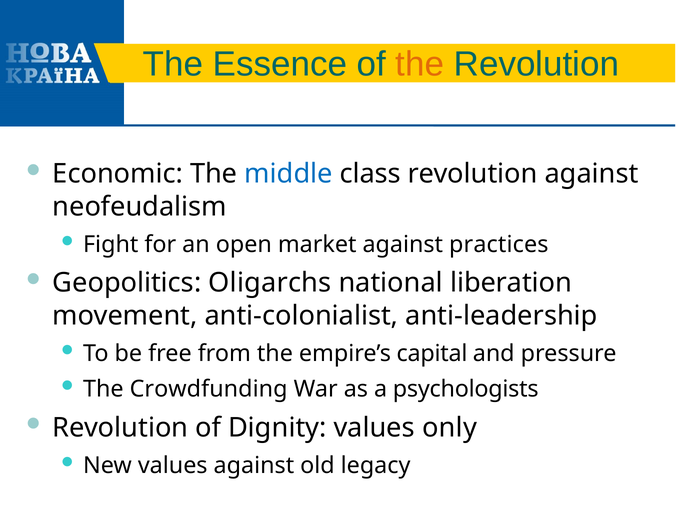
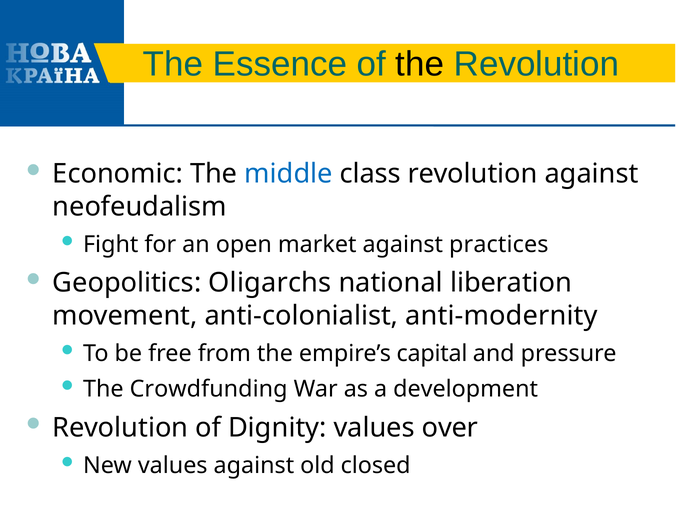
the colour: orange -> black (420, 64)
anti-leadership: anti-leadership -> anti-modernity (501, 316)
psychologists: psychologists -> development (466, 389)
only: only -> over (450, 428)
legacy: legacy -> closed (376, 465)
